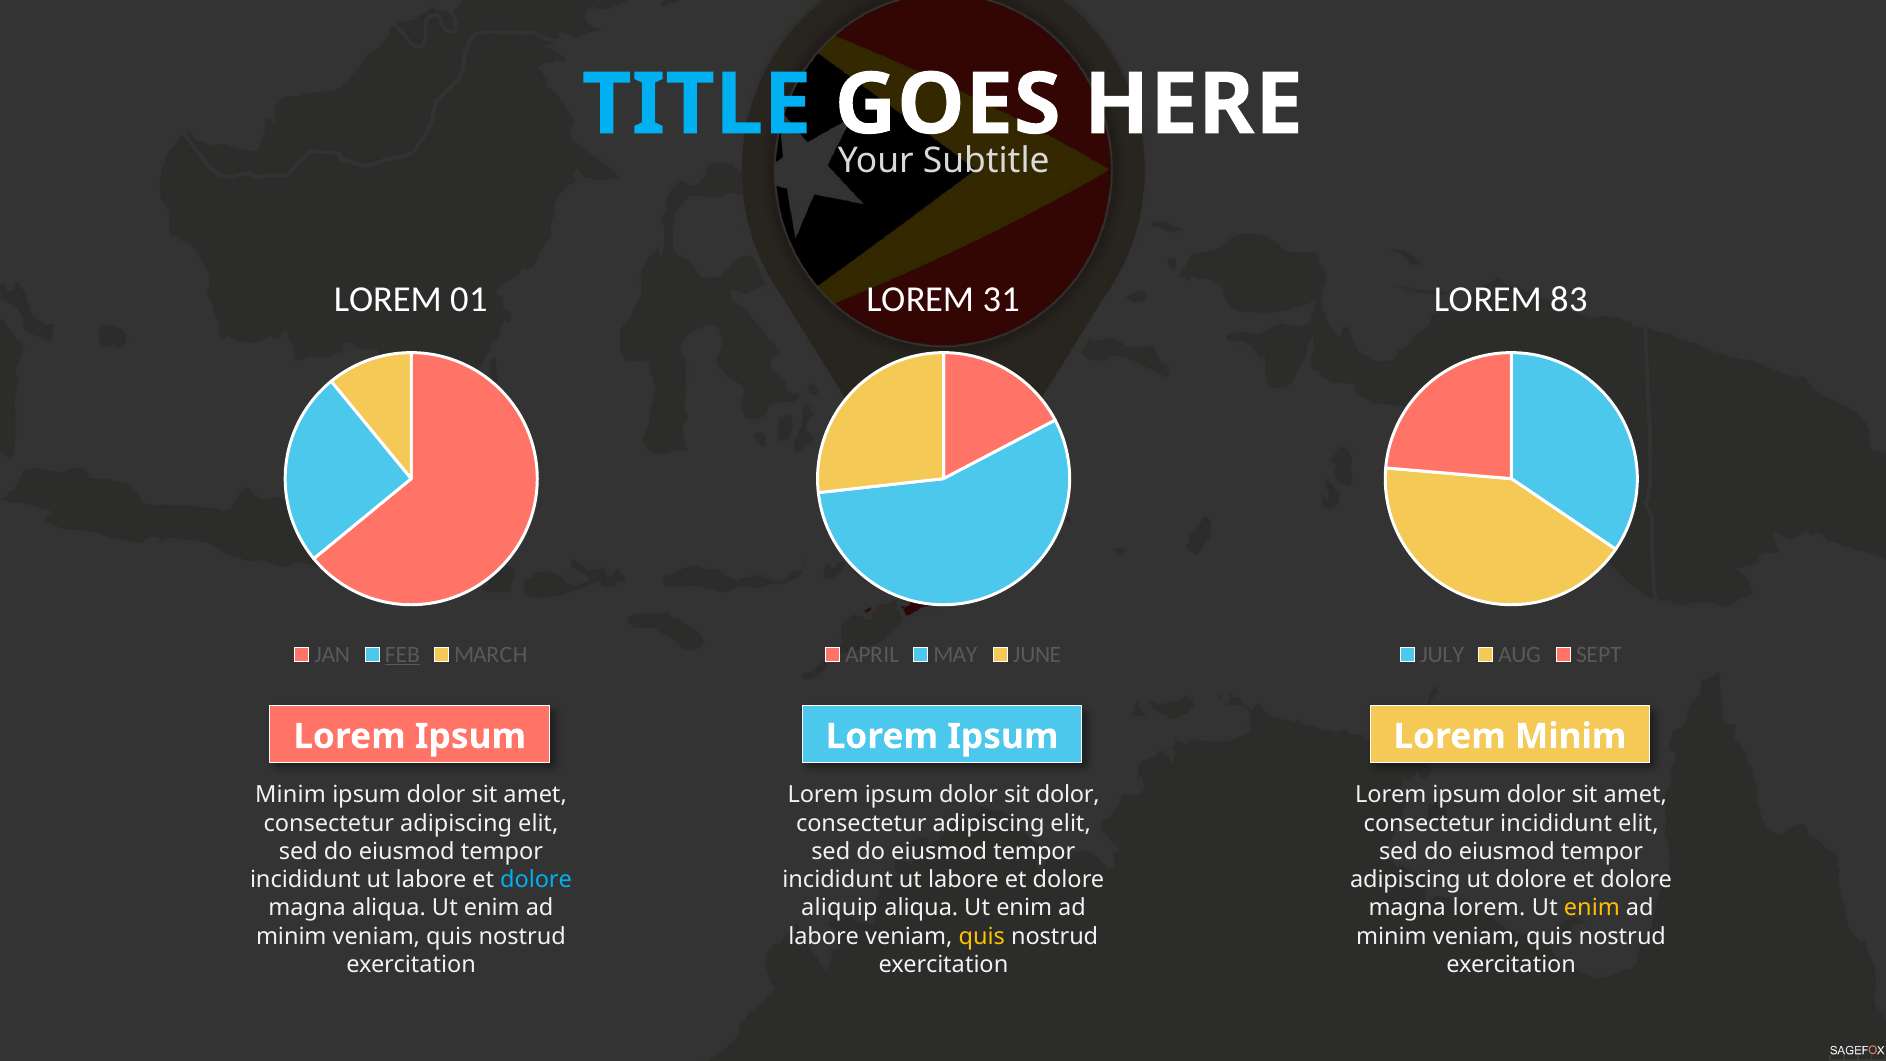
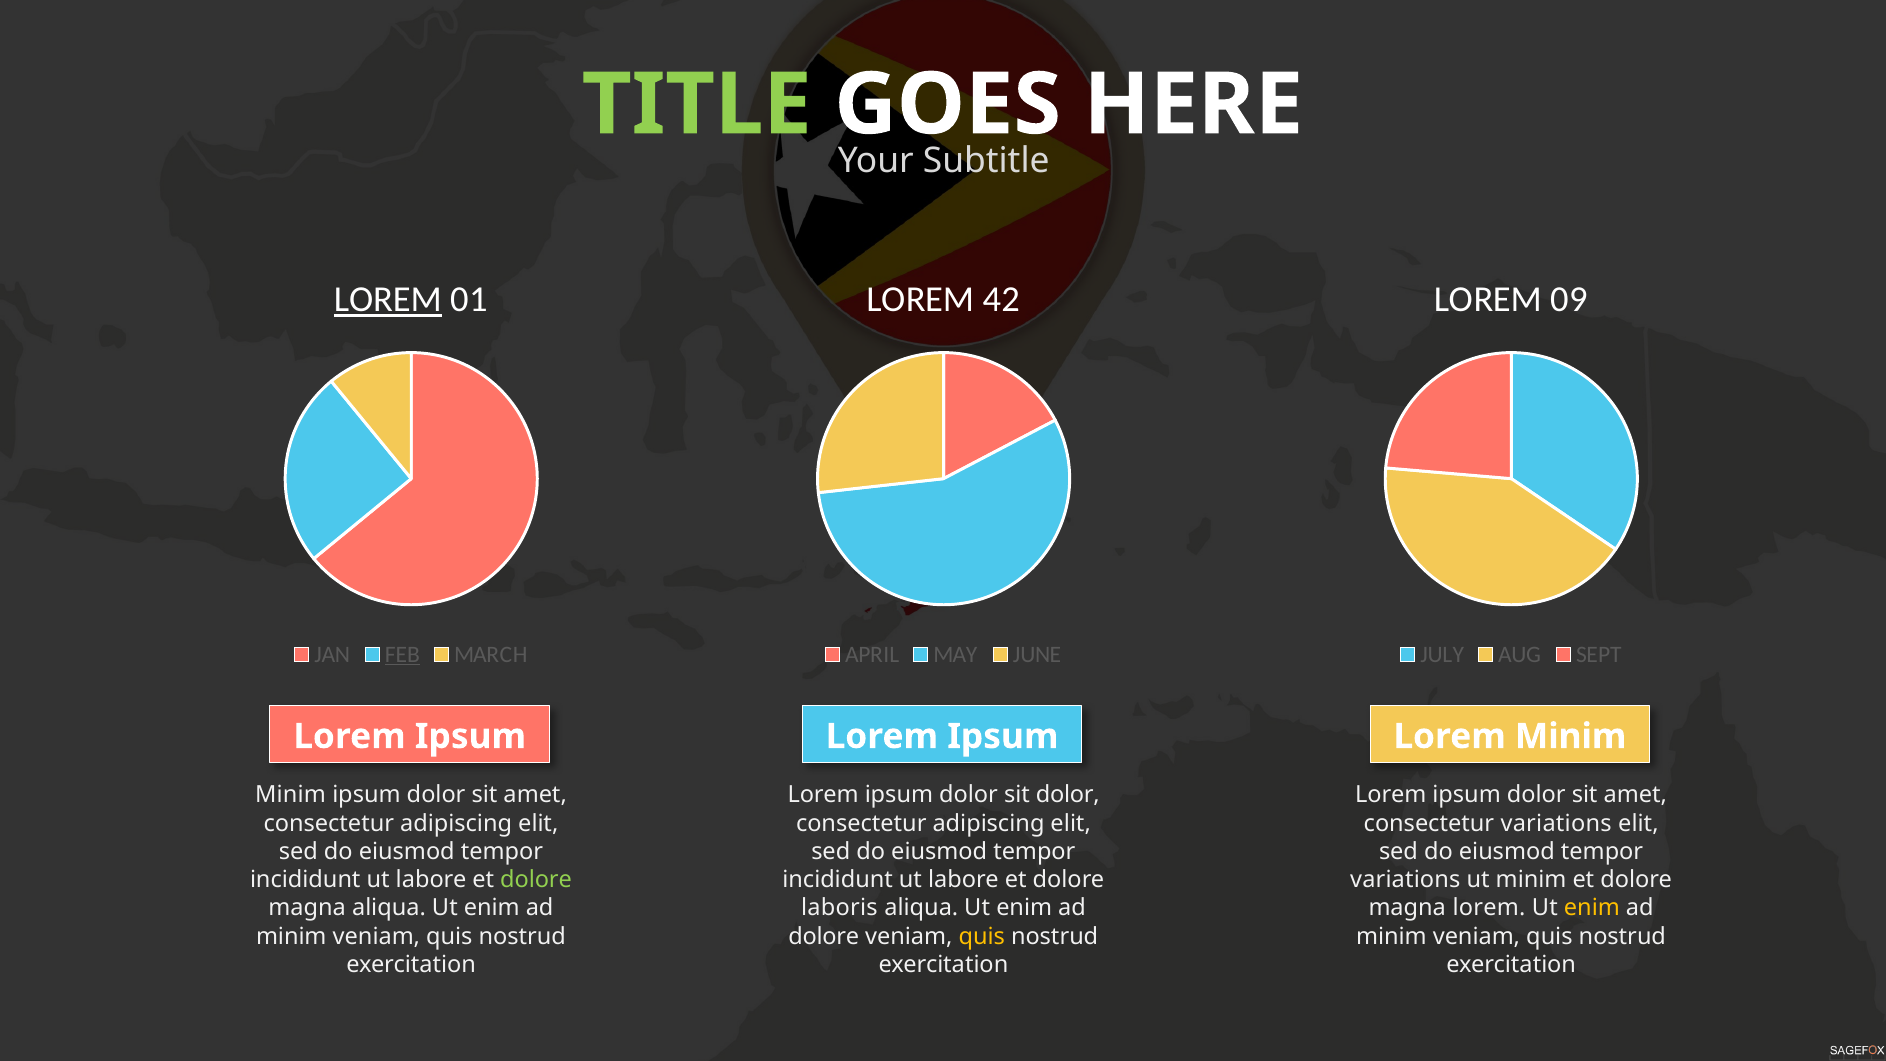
TITLE colour: light blue -> light green (697, 105)
LOREM underline: none -> present (388, 300)
31: 31 -> 42 (1001, 300)
83: 83 -> 09 (1569, 300)
consectetur incididunt: incididunt -> variations (1556, 823)
dolore colour: light blue -> light green (536, 880)
adipiscing: adipiscing -> variations (1405, 880)
ut dolore: dolore -> minim (1531, 880)
aliquip: aliquip -> laboris (839, 908)
labore: labore -> dolore (824, 936)
